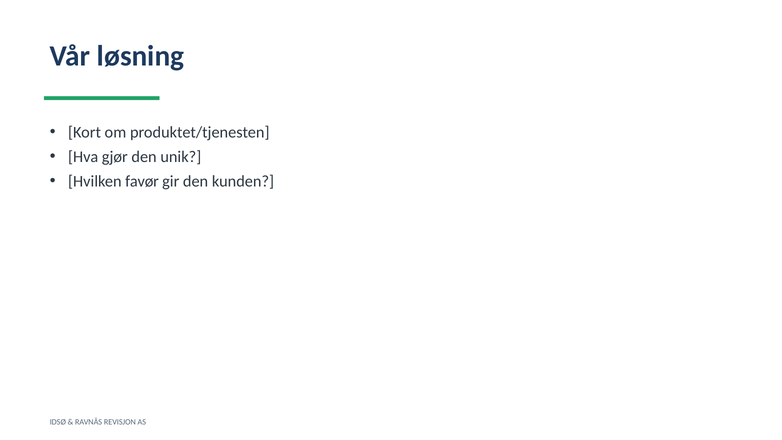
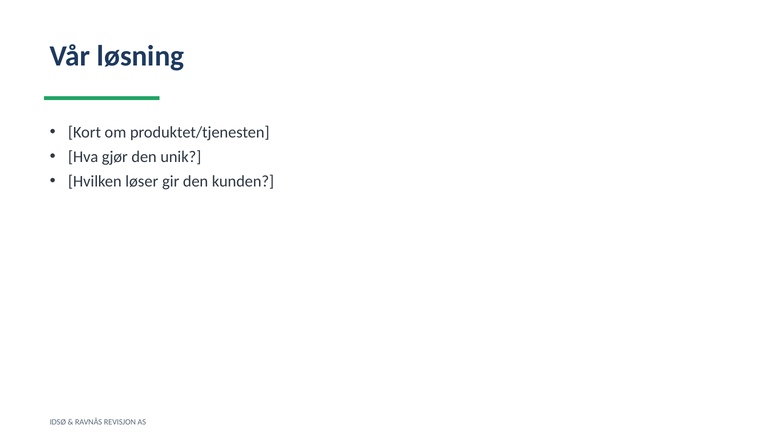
favør: favør -> løser (142, 181)
